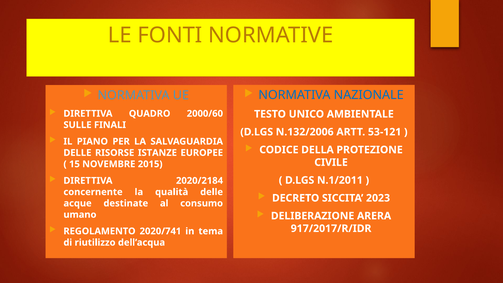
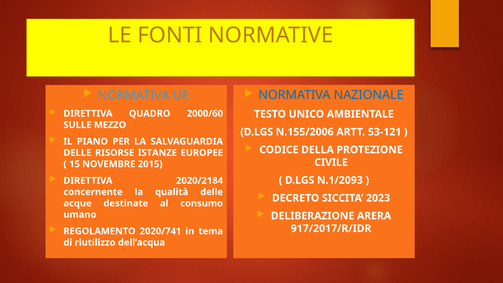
FINALI: FINALI -> MEZZO (110, 125)
N.132/2006: N.132/2006 -> N.155/2006 (305, 132)
N.1/2011: N.1/2011 -> N.1/2093 (340, 180)
